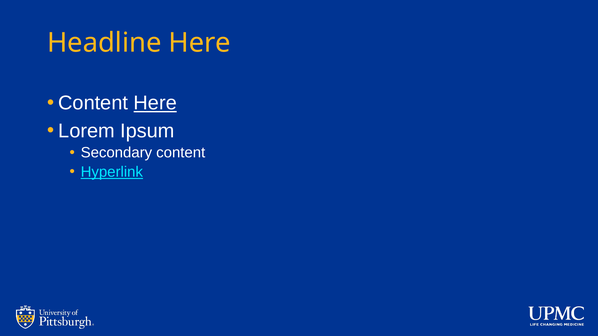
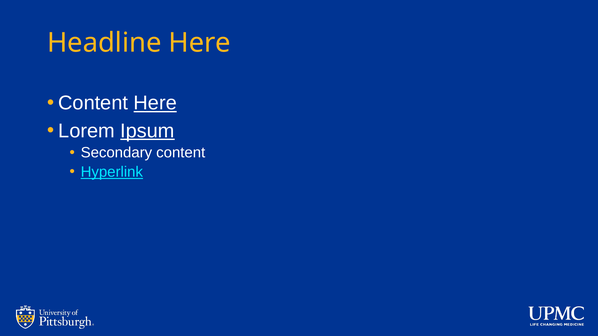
Ipsum underline: none -> present (147, 131)
